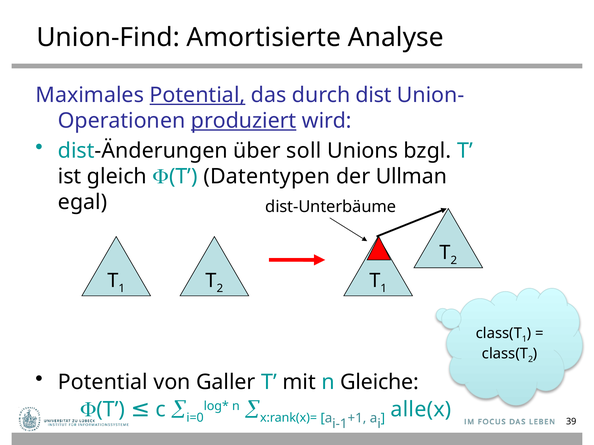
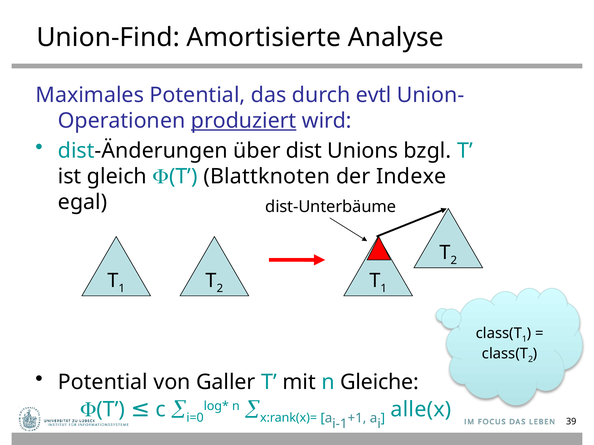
Potential underline: present -> none (197, 95)
dist: dist -> evtl (374, 95)
soll: soll -> dist (304, 151)
Datentypen: Datentypen -> Blattknoten (267, 177)
Ullman: Ullman -> Indexe (411, 177)
